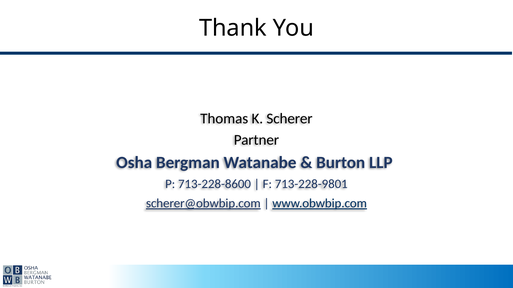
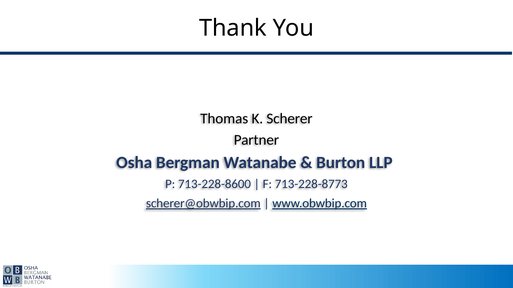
713-228-9801: 713-228-9801 -> 713-228-8773 (311, 184)
